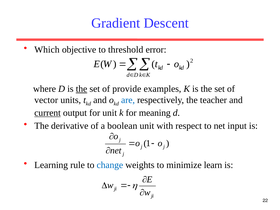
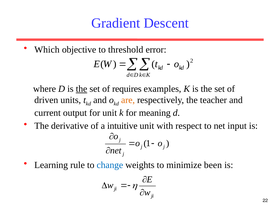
provide: provide -> requires (127, 89)
vector: vector -> driven (46, 100)
are colour: blue -> orange (128, 100)
current underline: present -> none (48, 113)
boolean: boolean -> intuitive (122, 126)
learn: learn -> been (213, 165)
